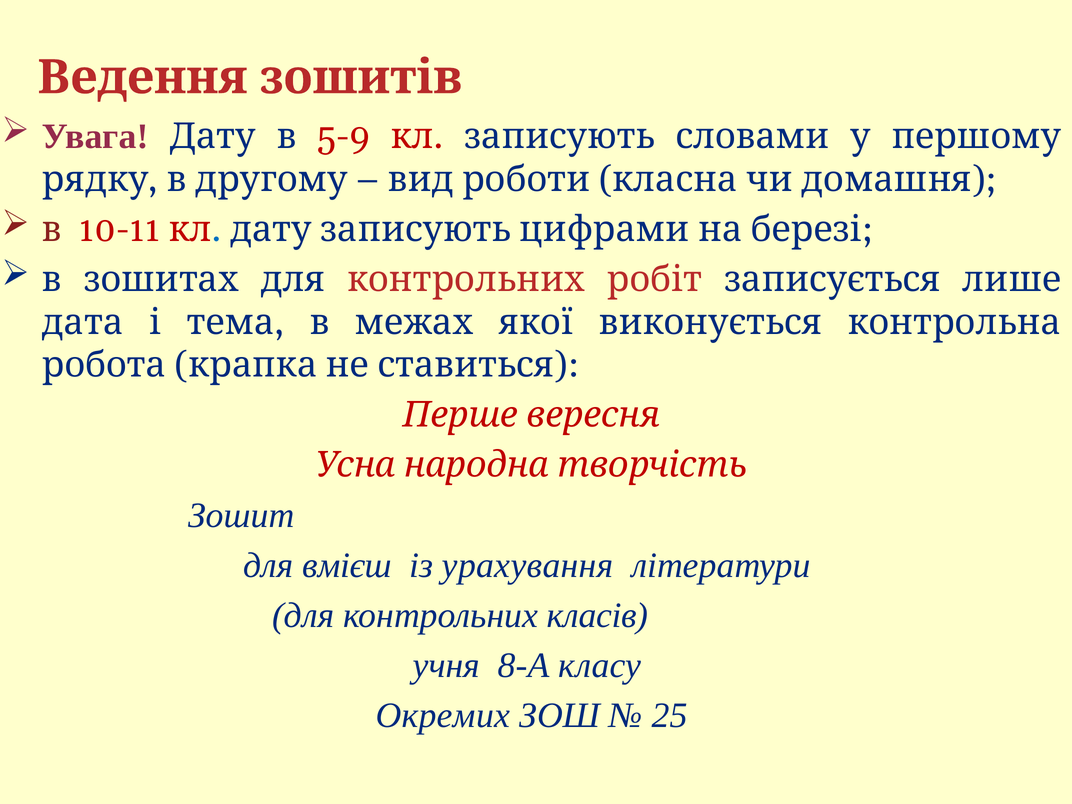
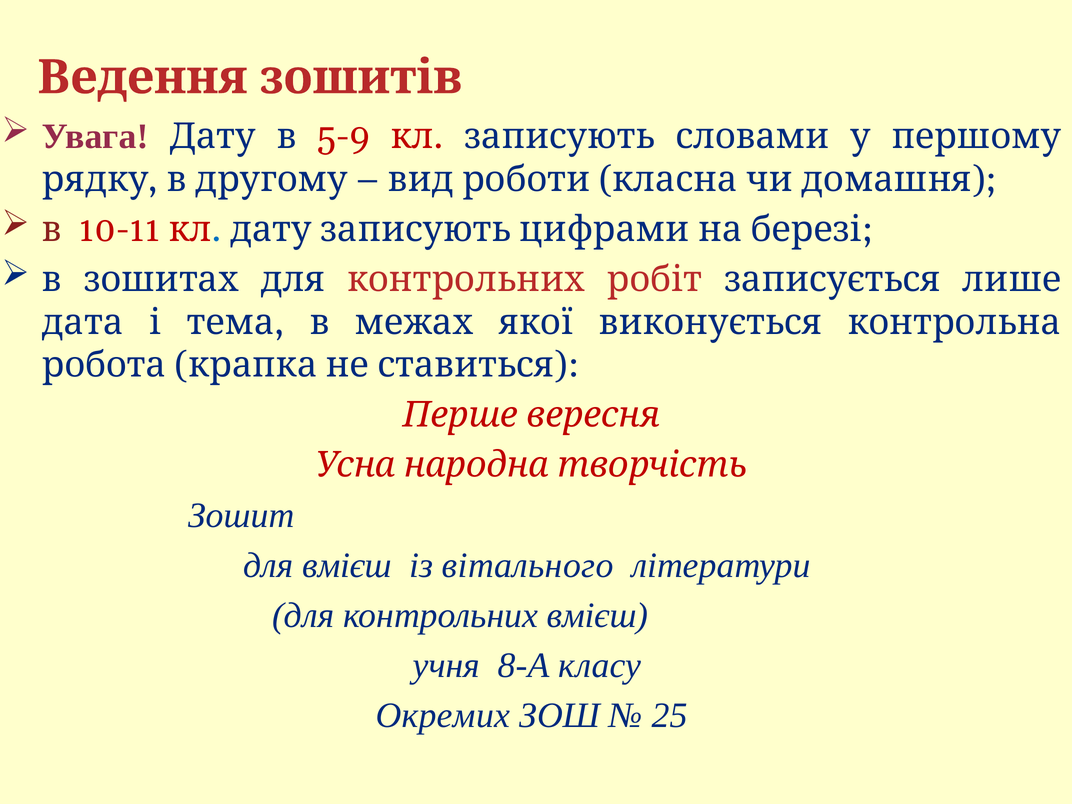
урахування: урахування -> вітального (528, 565)
контрольних класів: класів -> вмієш (598, 615)
